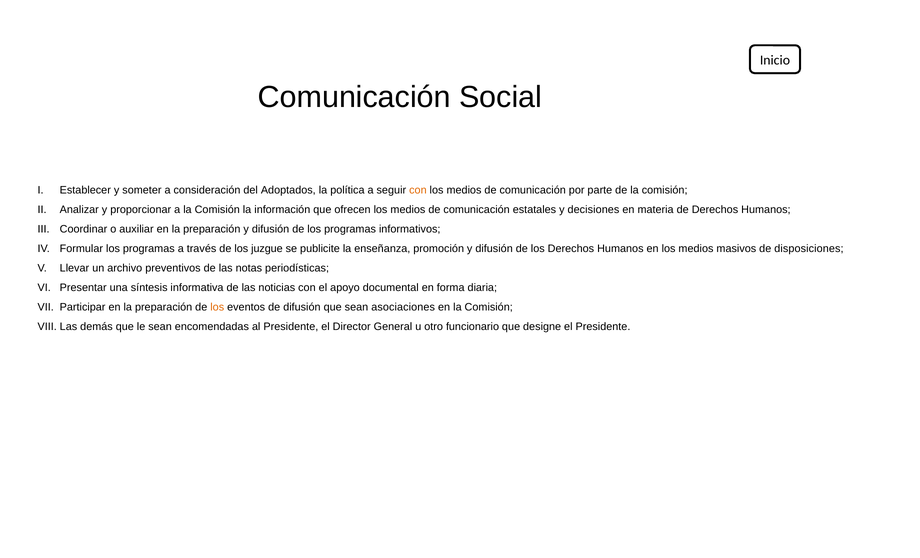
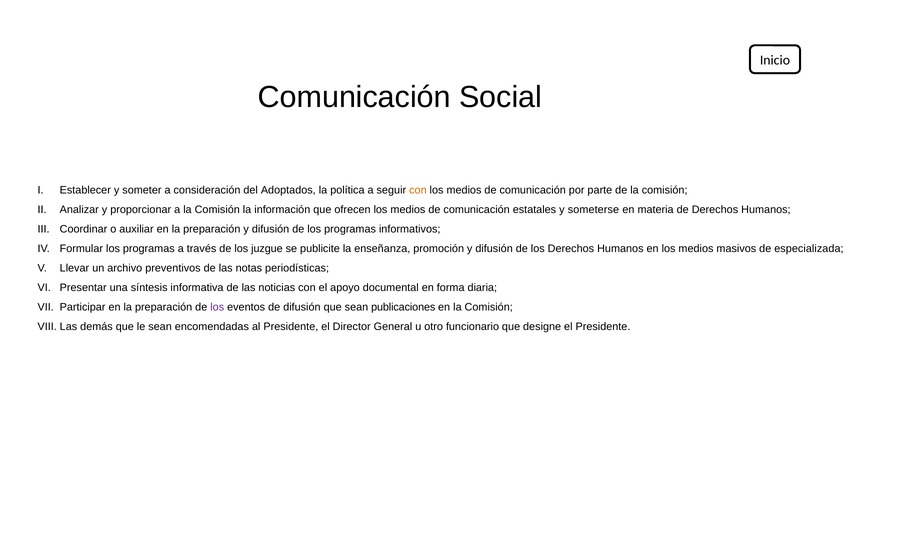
decisiones: decisiones -> someterse (593, 210)
disposiciones: disposiciones -> especializada (809, 249)
los colour: orange -> purple (217, 307)
asociaciones: asociaciones -> publicaciones (403, 307)
